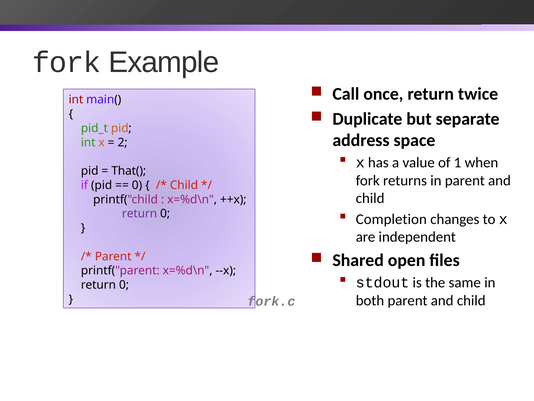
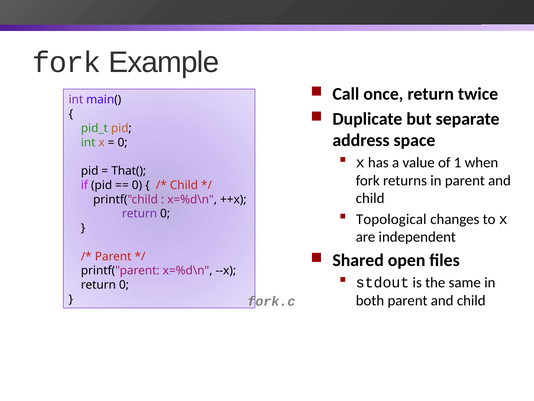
int colour: red -> purple (76, 100)
2: 2 -> 0 (123, 142)
Completion: Completion -> Topological (391, 219)
